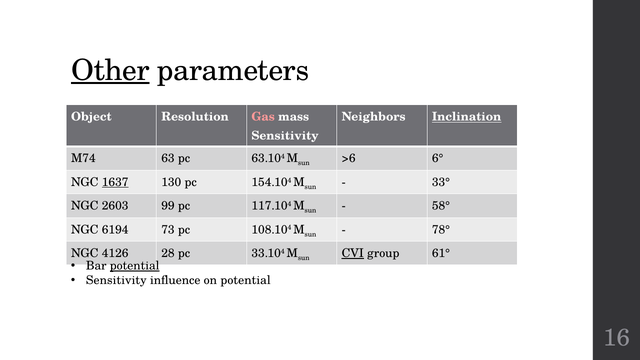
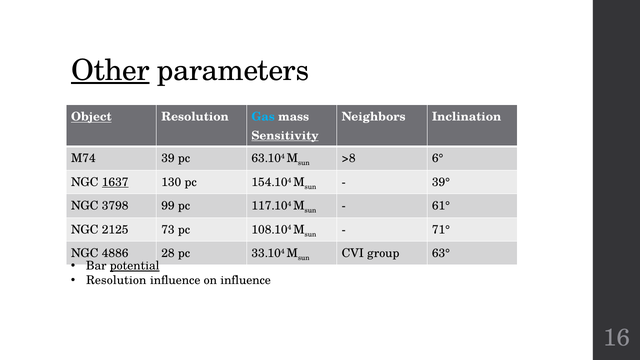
Object underline: none -> present (91, 117)
Gas colour: pink -> light blue (263, 117)
Inclination underline: present -> none (467, 117)
Sensitivity underline: none -> present (285, 136)
63: 63 -> 39 (168, 158)
>6: >6 -> >8 (349, 158)
33°: 33° -> 39° (441, 182)
2603: 2603 -> 3798 (115, 206)
58°: 58° -> 61° (441, 206)
6194: 6194 -> 2125 (115, 230)
78°: 78° -> 71° (441, 230)
4126: 4126 -> 4886 (115, 253)
CVI underline: present -> none (353, 253)
61°: 61° -> 63° (441, 253)
Sensitivity: Sensitivity -> Resolution (116, 280)
on potential: potential -> influence (246, 280)
